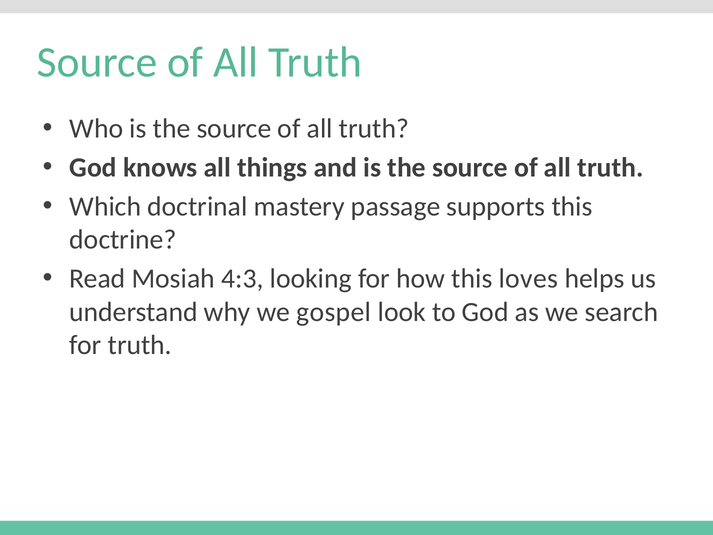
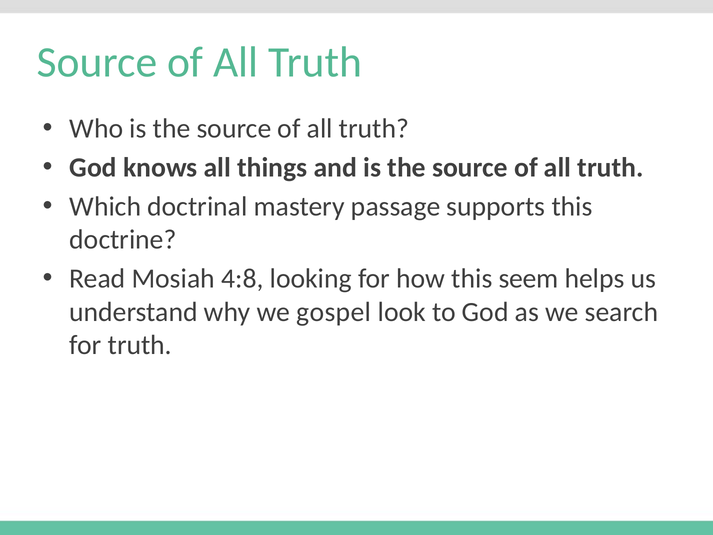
4:3: 4:3 -> 4:8 (242, 279)
loves: loves -> seem (529, 279)
